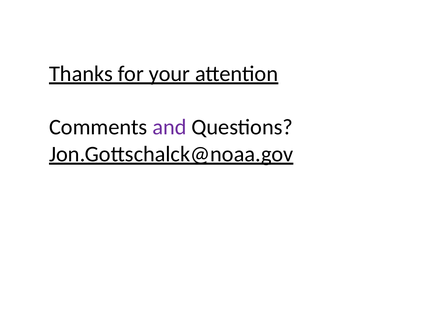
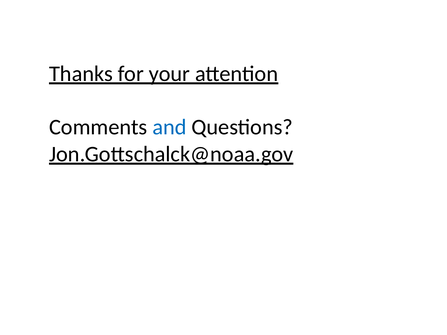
and colour: purple -> blue (169, 127)
